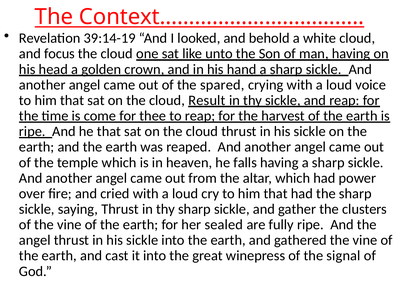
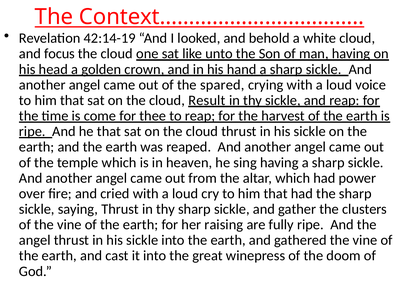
39:14-19: 39:14-19 -> 42:14-19 (110, 38)
falls: falls -> sing (245, 163)
sealed: sealed -> raising (224, 225)
signal: signal -> doom (344, 256)
